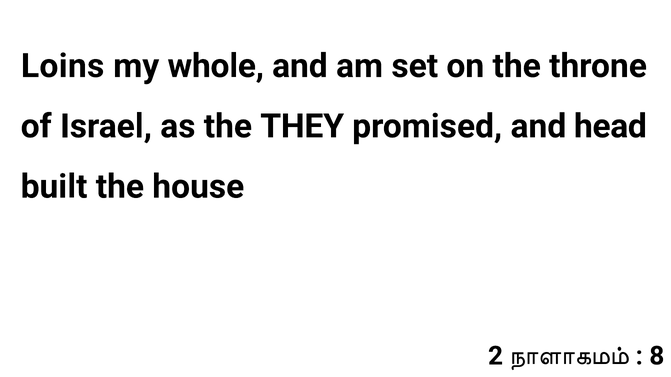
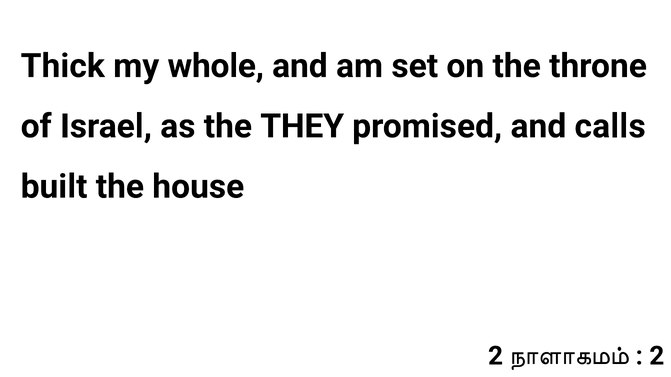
Loins: Loins -> Thick (63, 66)
head: head -> calls (610, 126)
8: 8 -> 2 (657, 356)
